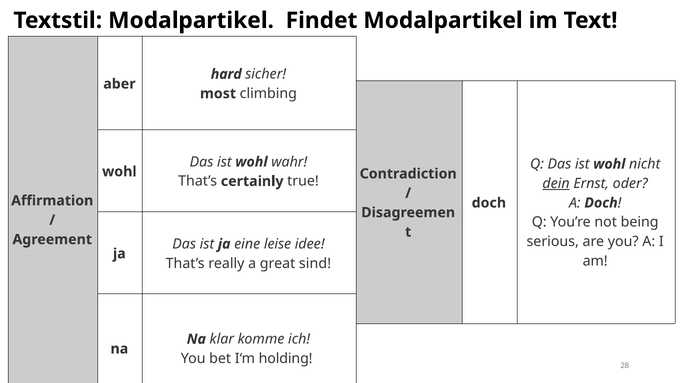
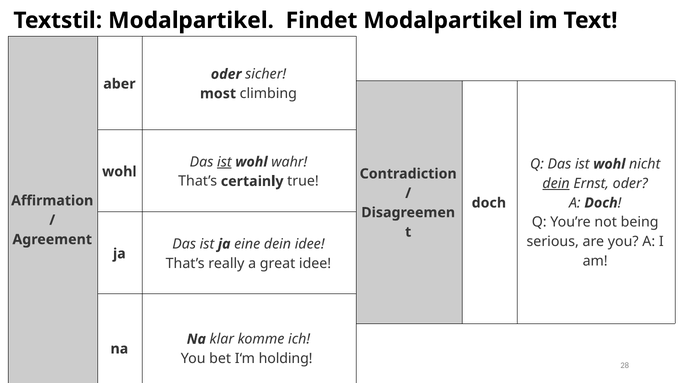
hard: hard -> oder (226, 74)
ist underline: none -> present (224, 162)
eine leise: leise -> dein (278, 244)
great sind: sind -> idee (315, 263)
